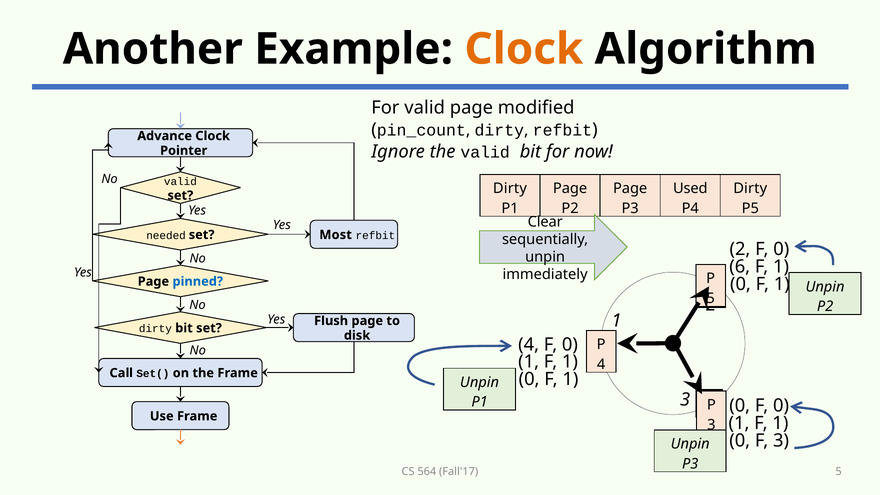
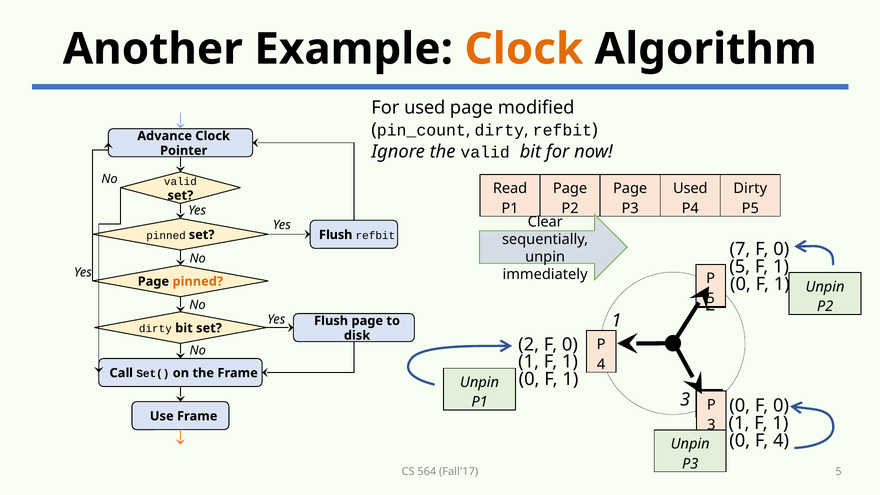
For valid: valid -> used (425, 108)
Dirty: Dirty -> Read (510, 189)
needed: needed -> pinned (166, 235)
Most: Most -> Flush (336, 235)
2: 2 -> 7 (740, 249)
6: 6 -> 5 (740, 267)
pinned colour: blue -> orange (198, 281)
4: 4 -> 2 (529, 344)
F 3: 3 -> 4 (781, 441)
